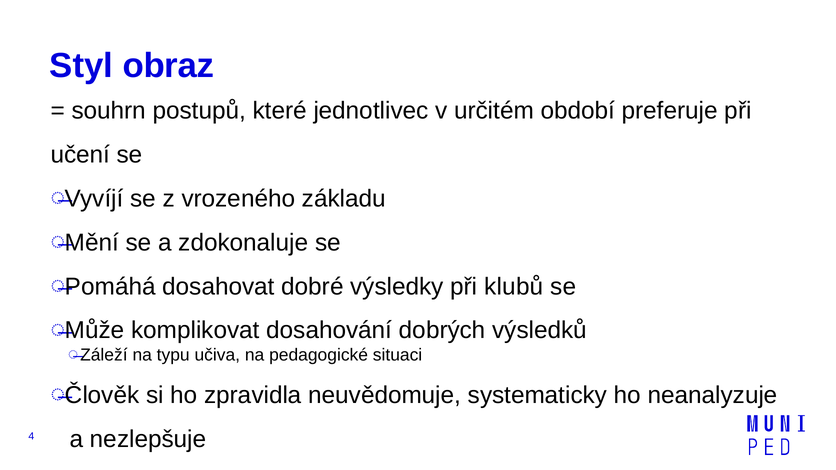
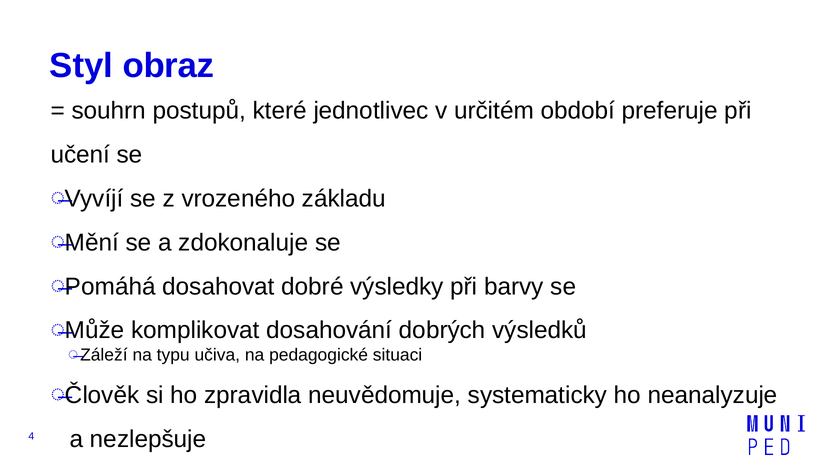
klubů: klubů -> barvy (514, 287)
